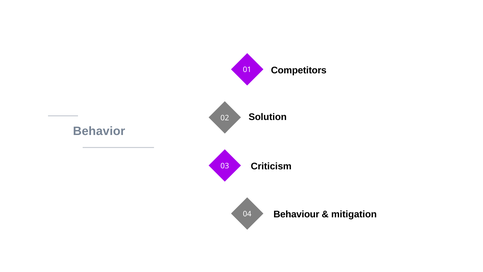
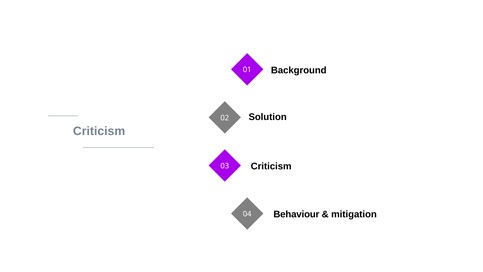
Competitors: Competitors -> Background (299, 70)
Behavior: Behavior -> Criticism (99, 131)
